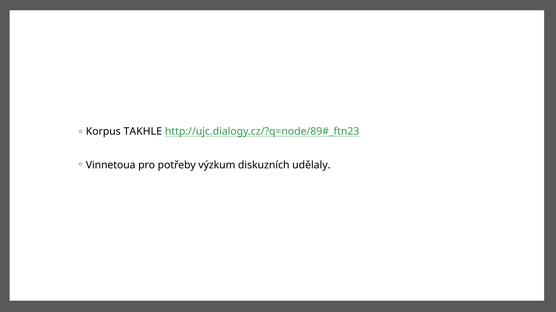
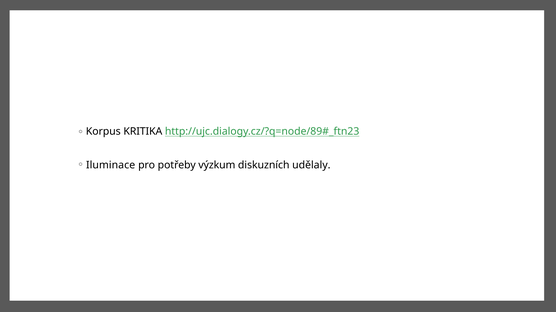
TAKHLE: TAKHLE -> KRITIKA (143, 132)
Vinnetoua: Vinnetoua -> Iluminace (111, 165)
